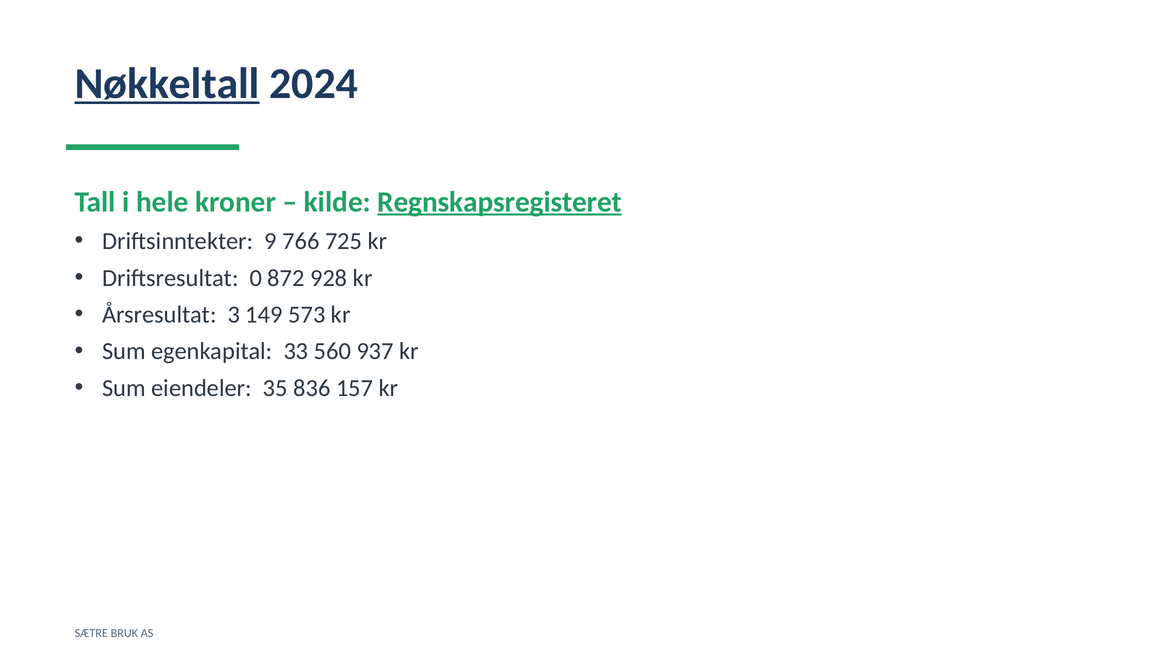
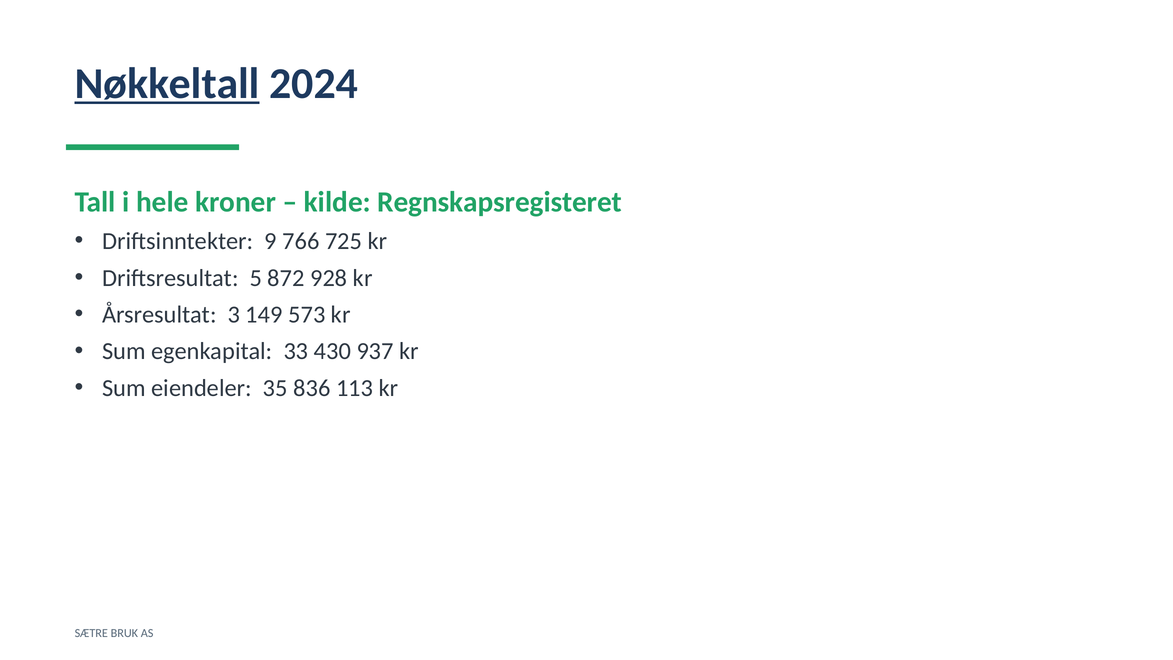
Regnskapsregisteret underline: present -> none (500, 202)
0: 0 -> 5 (256, 278)
560: 560 -> 430 (332, 351)
157: 157 -> 113 (355, 388)
